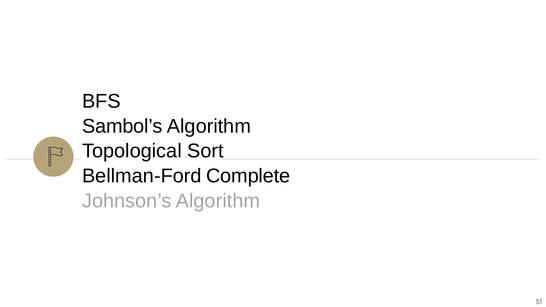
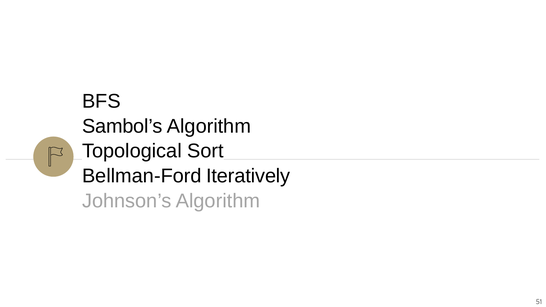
Complete: Complete -> Iteratively (248, 176)
